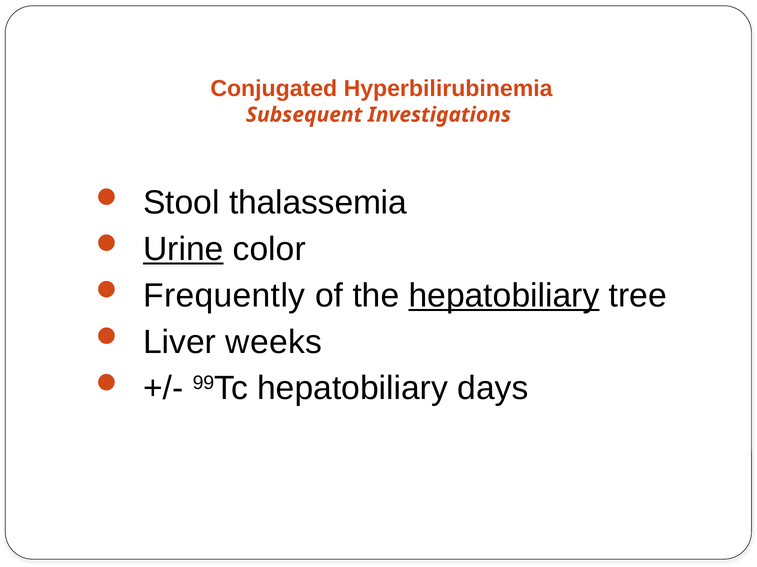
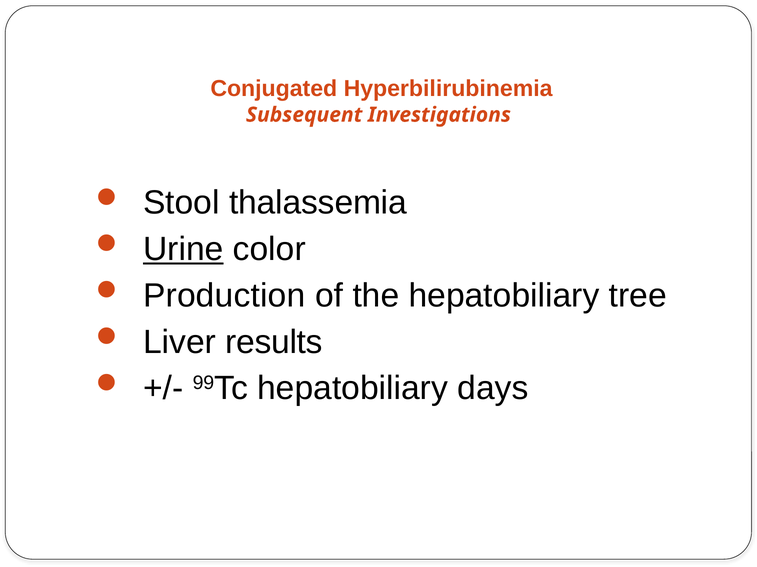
Frequently: Frequently -> Production (224, 296)
hepatobiliary underline: present -> none (504, 296)
weeks: weeks -> results (274, 342)
